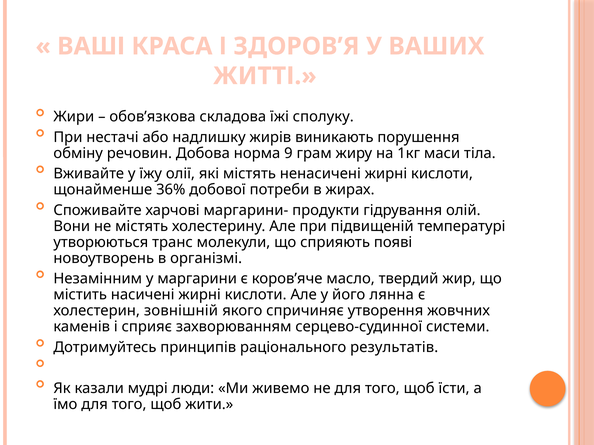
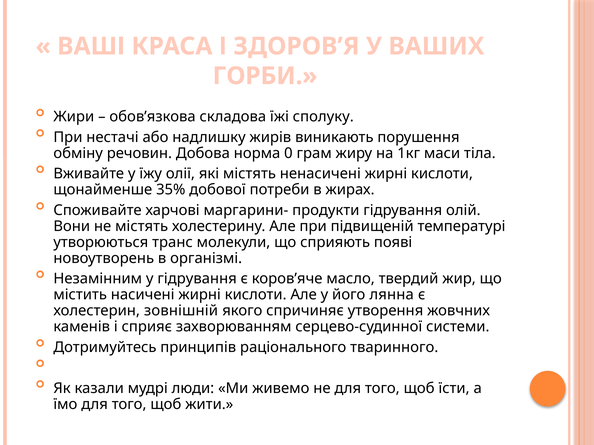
ЖИТТІ: ЖИТТІ -> ГОРБИ (265, 76)
9: 9 -> 0 (288, 153)
36%: 36% -> 35% (171, 190)
у маргарини: маргарини -> гідрування (197, 279)
результатів: результатів -> тваринного (394, 348)
